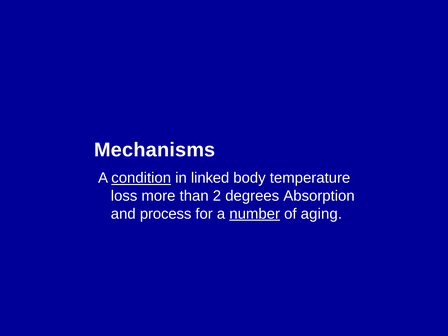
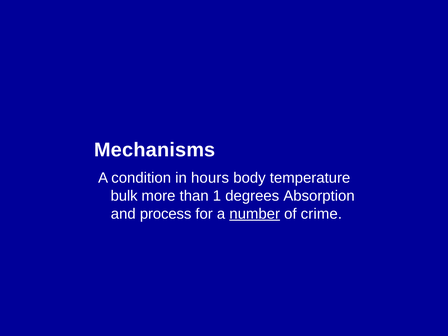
condition underline: present -> none (141, 178)
linked: linked -> hours (210, 178)
loss: loss -> bulk (124, 196)
2: 2 -> 1 (217, 196)
aging: aging -> crime (321, 214)
